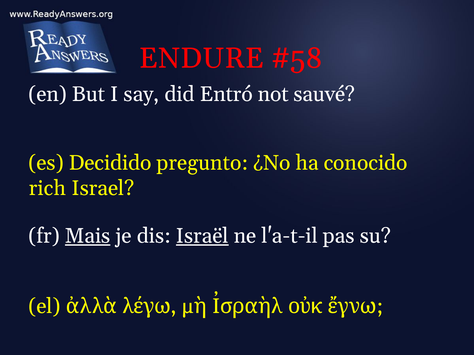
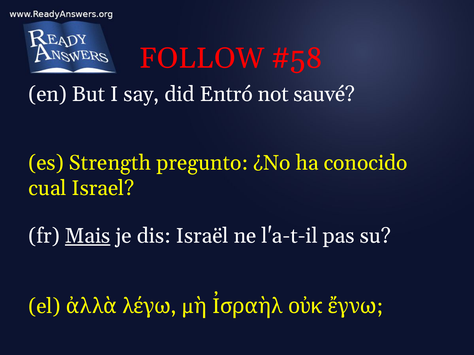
ENDURE: ENDURE -> FOLLOW (202, 59)
Decidido: Decidido -> Strength (110, 163)
rich: rich -> cual (48, 188)
Israël underline: present -> none (202, 236)
